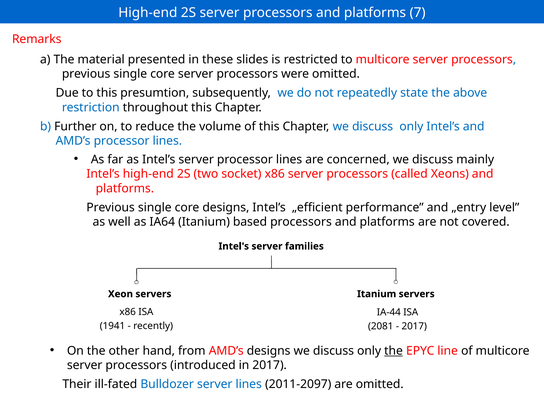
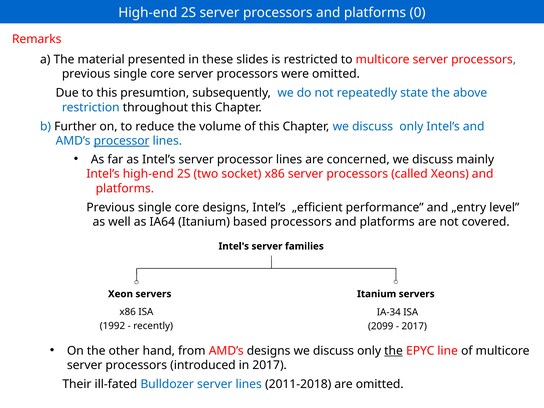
7: 7 -> 0 (418, 13)
processor underline: none -> present (122, 141)
IA-44: IA-44 -> IA-34 (389, 312)
1941: 1941 -> 1992 (112, 326)
2081: 2081 -> 2099 (381, 326)
2011-2097: 2011-2097 -> 2011-2018 (298, 384)
